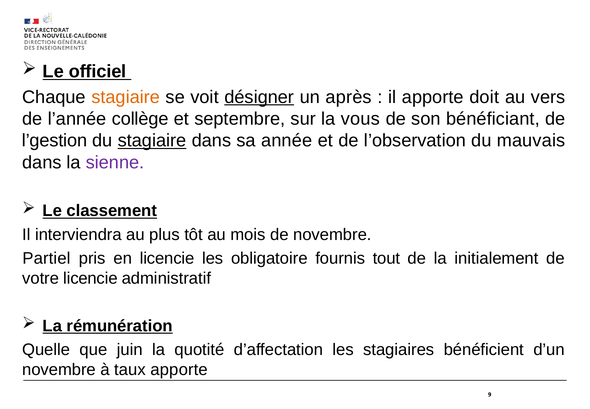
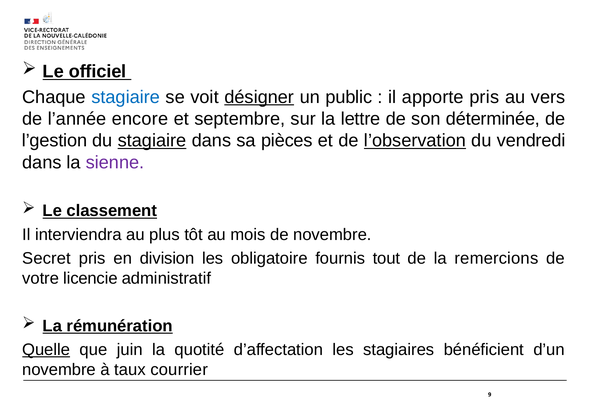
stagiaire colour: orange -> blue (126, 97)
après: après -> public (349, 97)
apporte doit: doit -> pris (484, 97)
collège: collège -> encore (140, 119)
vous: vous -> lettre (361, 119)
bénéficiant: bénéficiant -> déterminée (493, 119)
année: année -> pièces (287, 140)
l’observation underline: none -> present (415, 140)
mauvais: mauvais -> vendredi (531, 140)
Partiel: Partiel -> Secret (47, 258)
en licencie: licencie -> division (167, 258)
initialement: initialement -> remercions (496, 258)
Quelle underline: none -> present (46, 349)
taux apporte: apporte -> courrier (179, 369)
